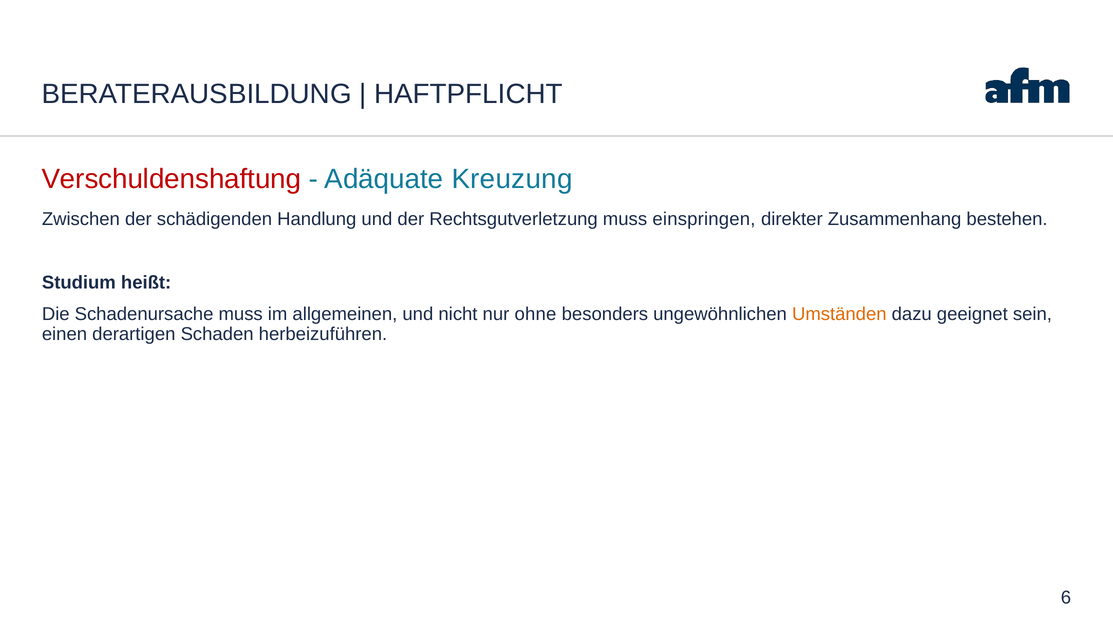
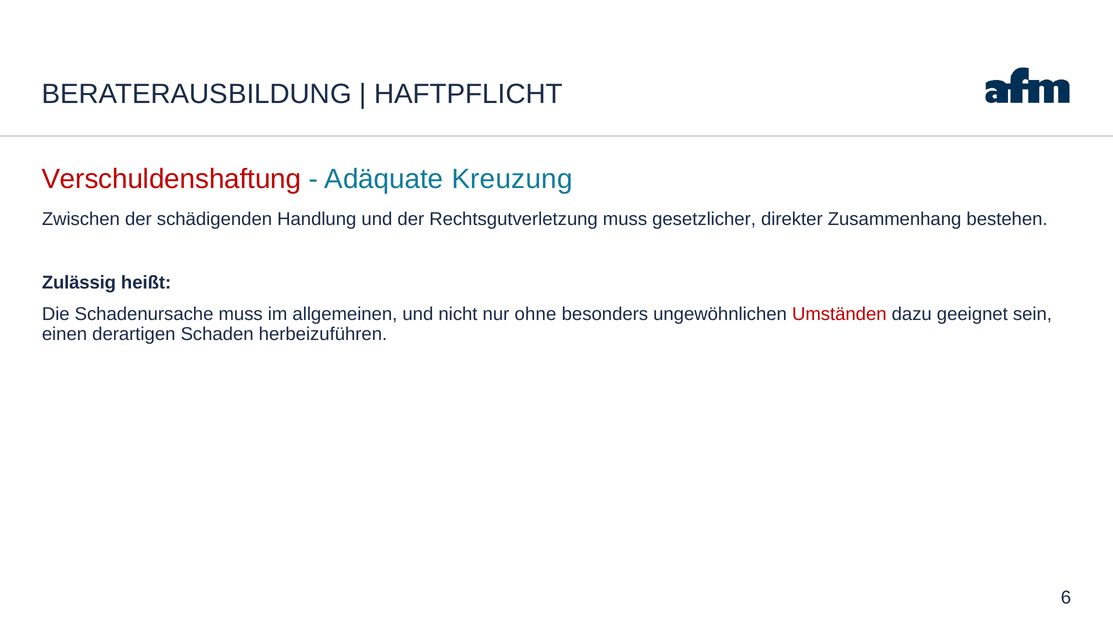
einspringen: einspringen -> gesetzlicher (704, 219)
Studium: Studium -> Zulässig (79, 282)
Umständen colour: orange -> red (839, 314)
